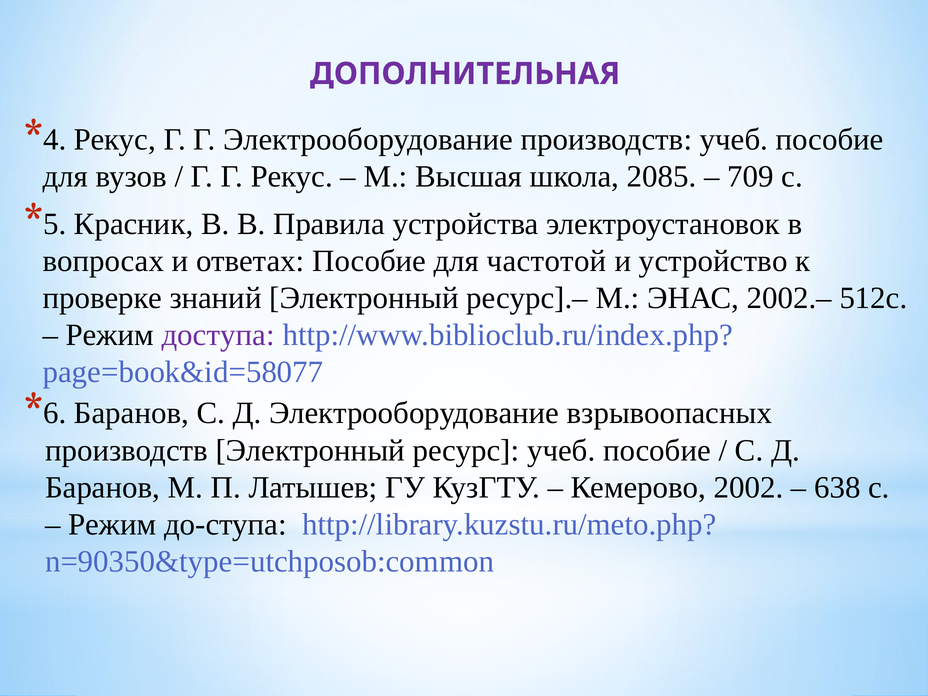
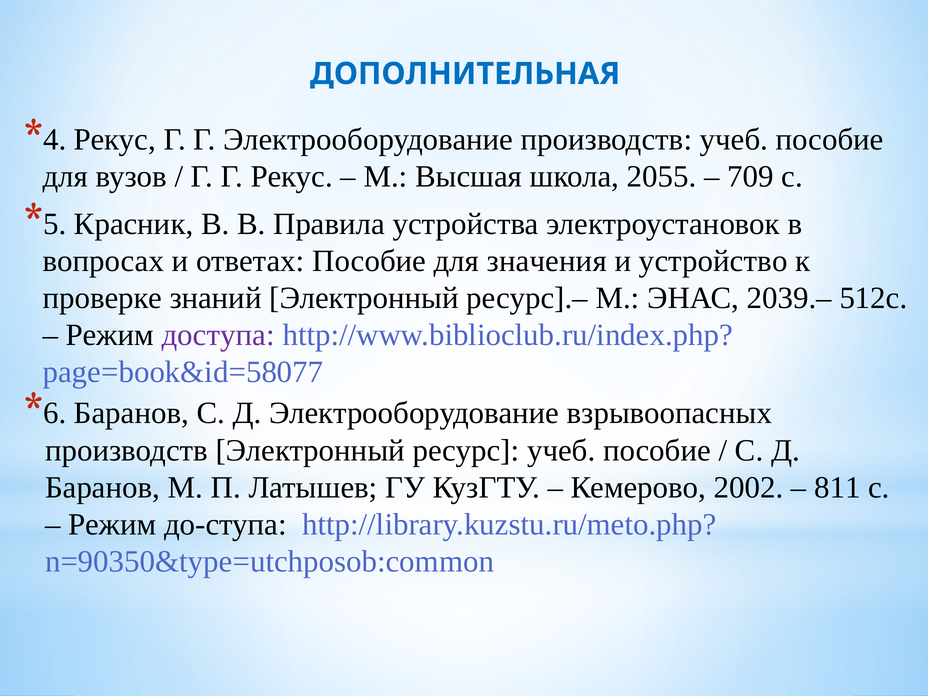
ДОПОЛНИТЕЛЬНАЯ colour: purple -> blue (465, 74)
2085: 2085 -> 2055 (662, 177)
частотой: частотой -> значения (547, 261)
2002.–: 2002.– -> 2039.– (789, 298)
638: 638 -> 811 (837, 488)
